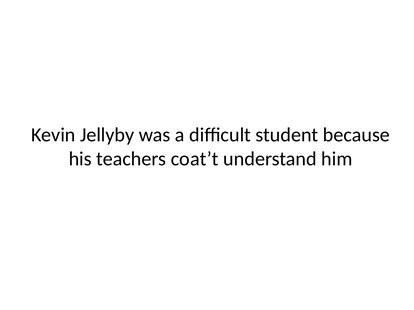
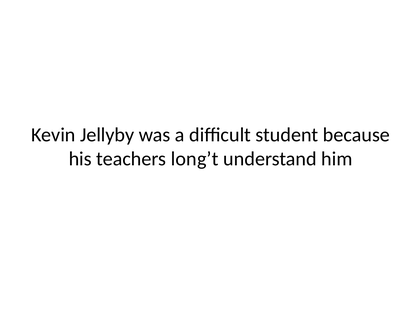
coat’t: coat’t -> long’t (195, 159)
